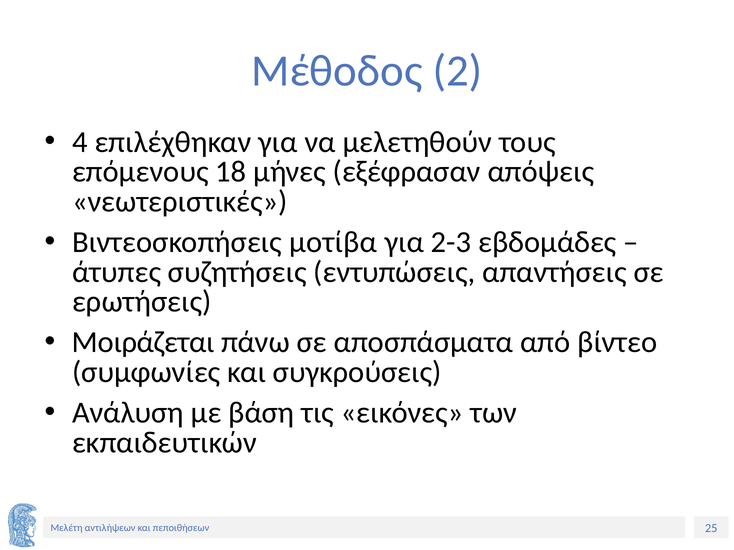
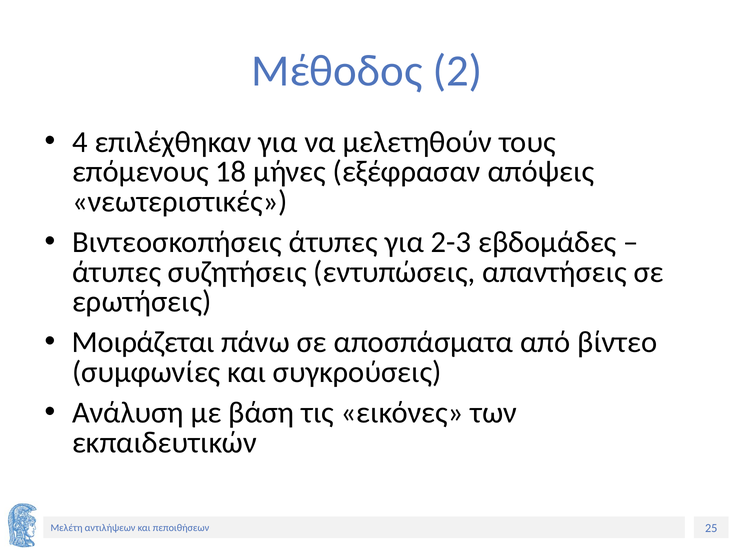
Βιντεοσκοπήσεις μοτίβα: μοτίβα -> άτυπες (333, 243)
